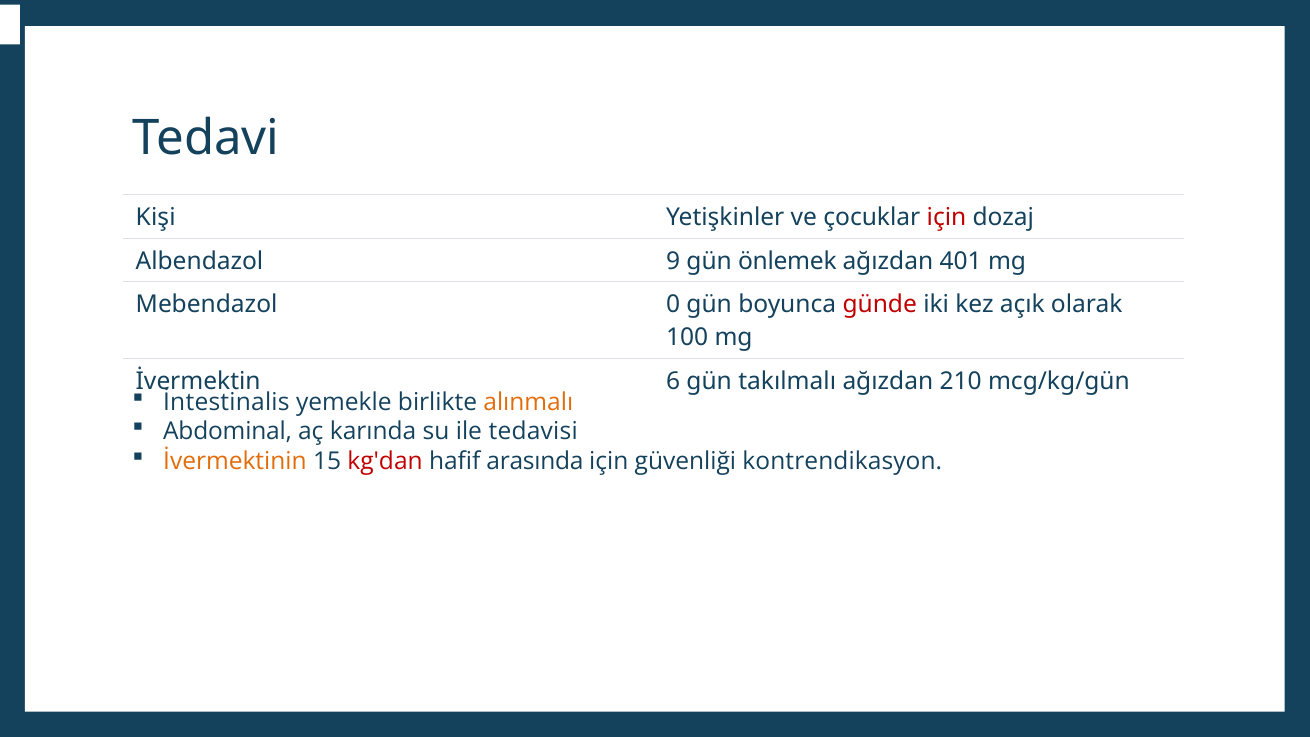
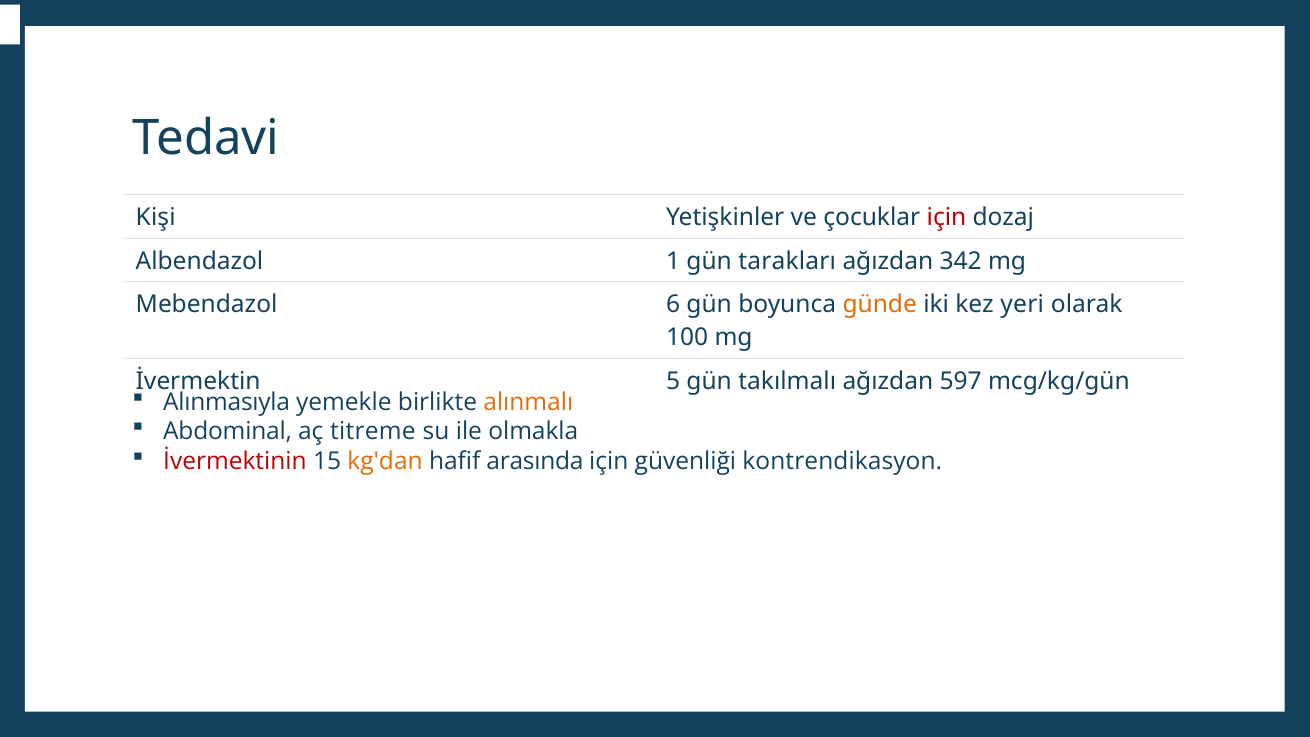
9: 9 -> 1 (673, 261)
önlemek: önlemek -> tarakları (787, 261)
401: 401 -> 342 (961, 261)
0: 0 -> 6 (673, 304)
günde colour: red -> orange (880, 304)
açık: açık -> yeri (1022, 304)
6: 6 -> 5 (673, 381)
210: 210 -> 597 (961, 381)
İntestinalis: İntestinalis -> Alınmasıyla (227, 402)
karında: karında -> titreme (373, 432)
tedavisi: tedavisi -> olmakla (533, 432)
İvermektinin colour: orange -> red (235, 461)
kg'dan colour: red -> orange (385, 461)
